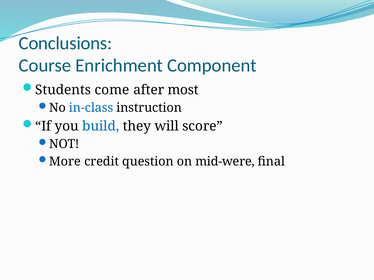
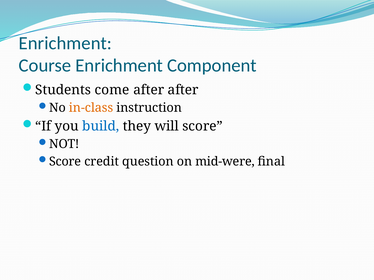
Conclusions: Conclusions -> Enrichment (65, 43)
after most: most -> after (183, 90)
in-class colour: blue -> orange (91, 108)
More: More -> Score (65, 162)
